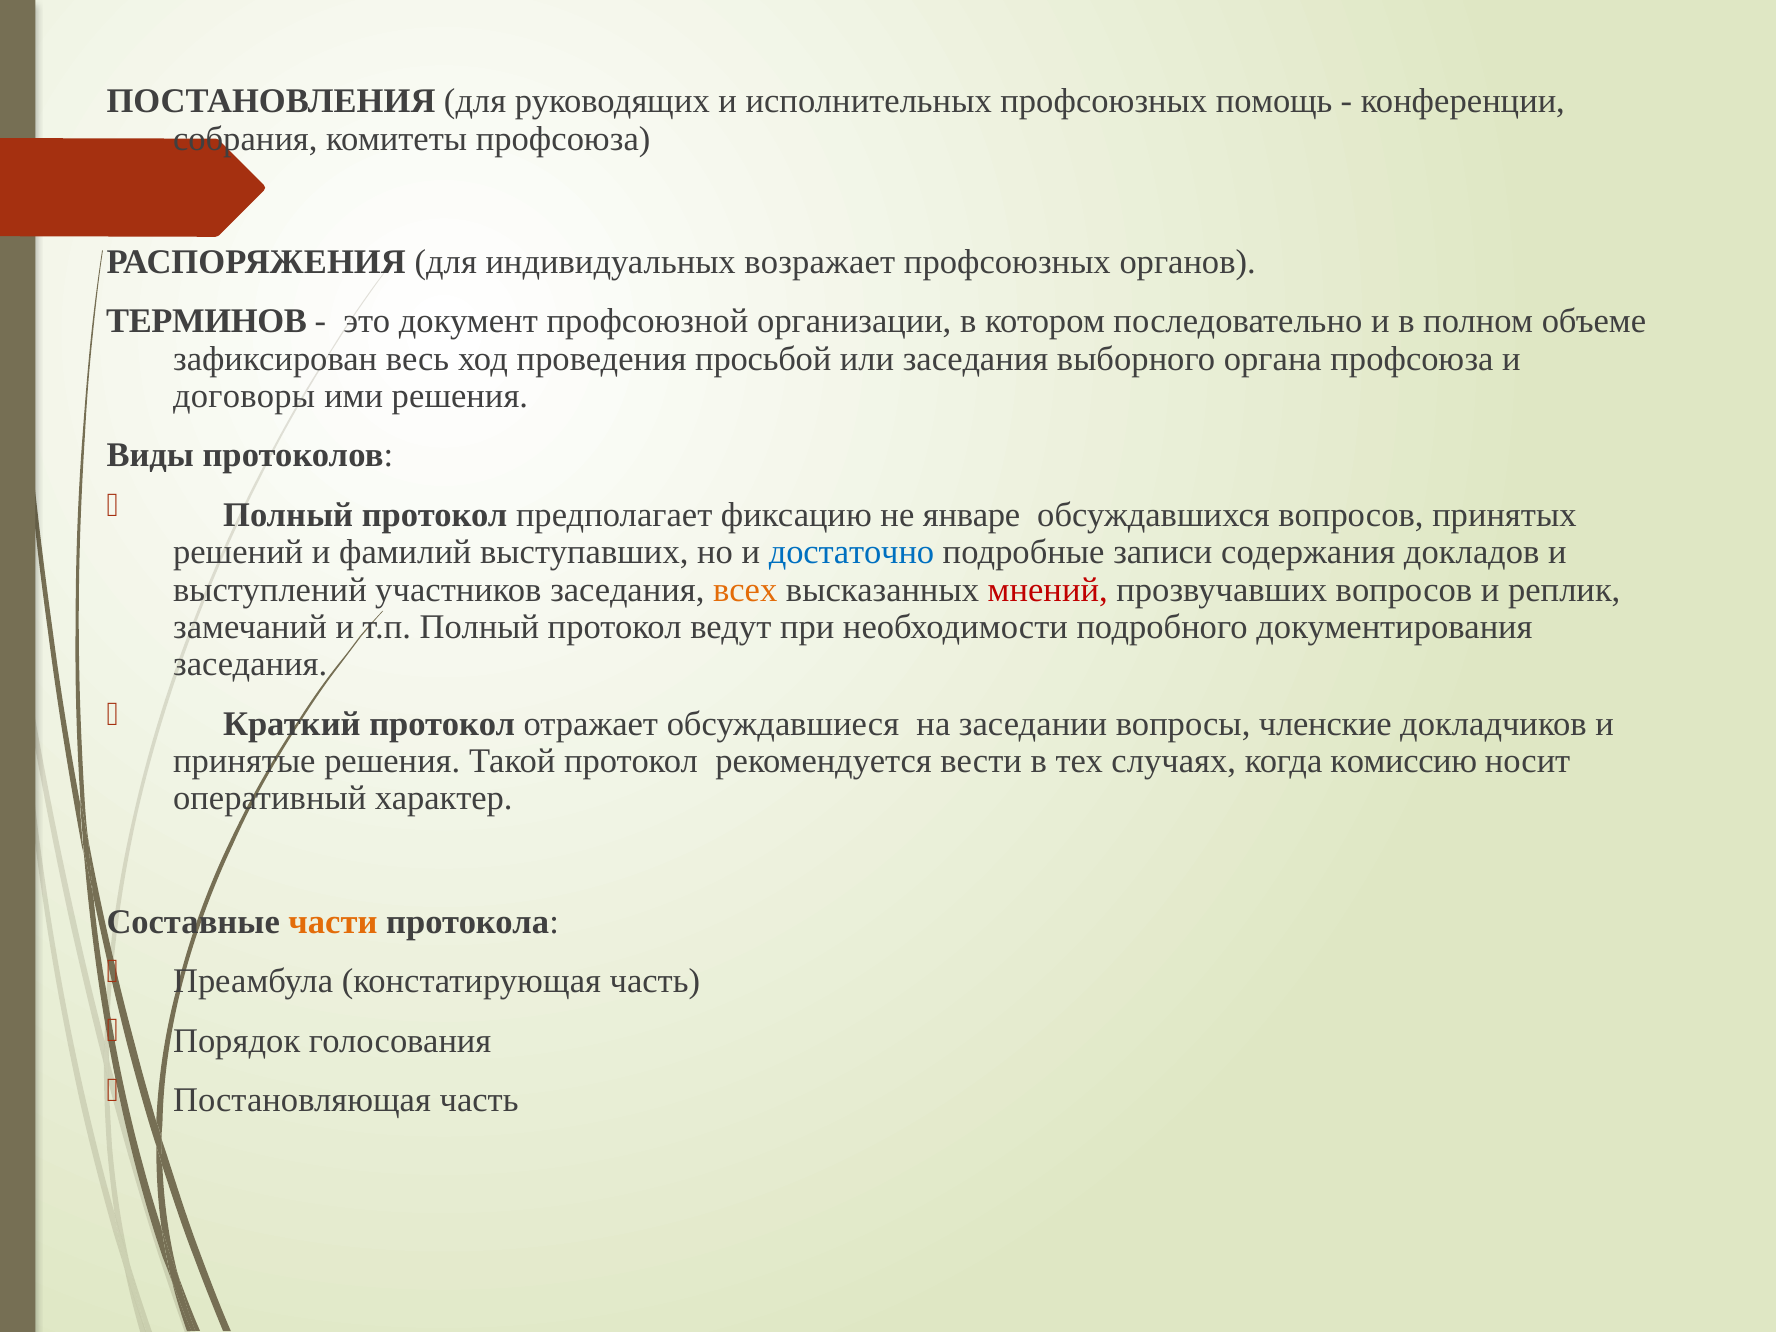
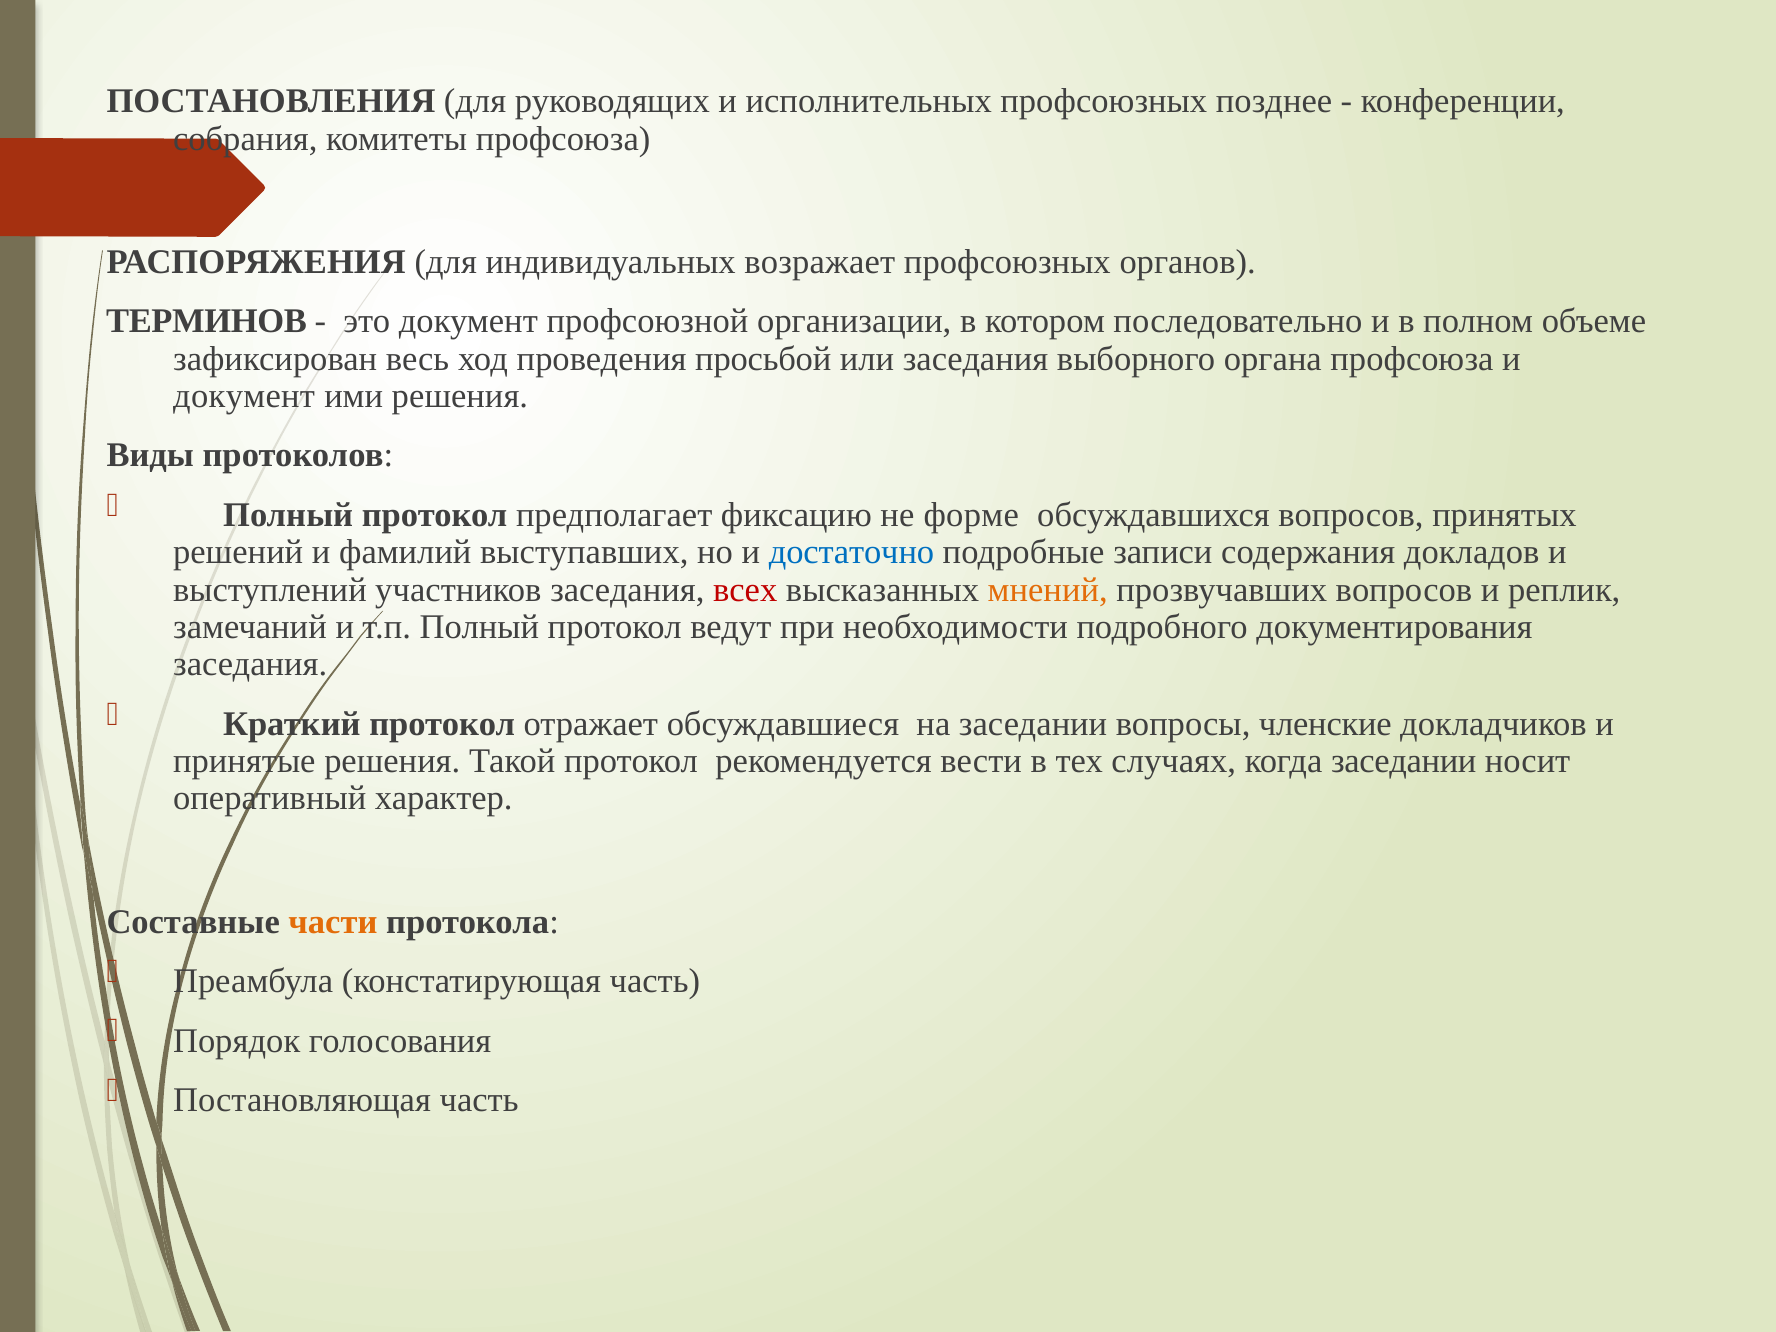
помощь: помощь -> позднее (1274, 101)
договоры: договоры -> документ (244, 396)
январе: январе -> форме (971, 515)
всех colour: orange -> red (745, 590)
мнений colour: red -> orange (1048, 590)
когда комиссию: комиссию -> заседании (1404, 761)
